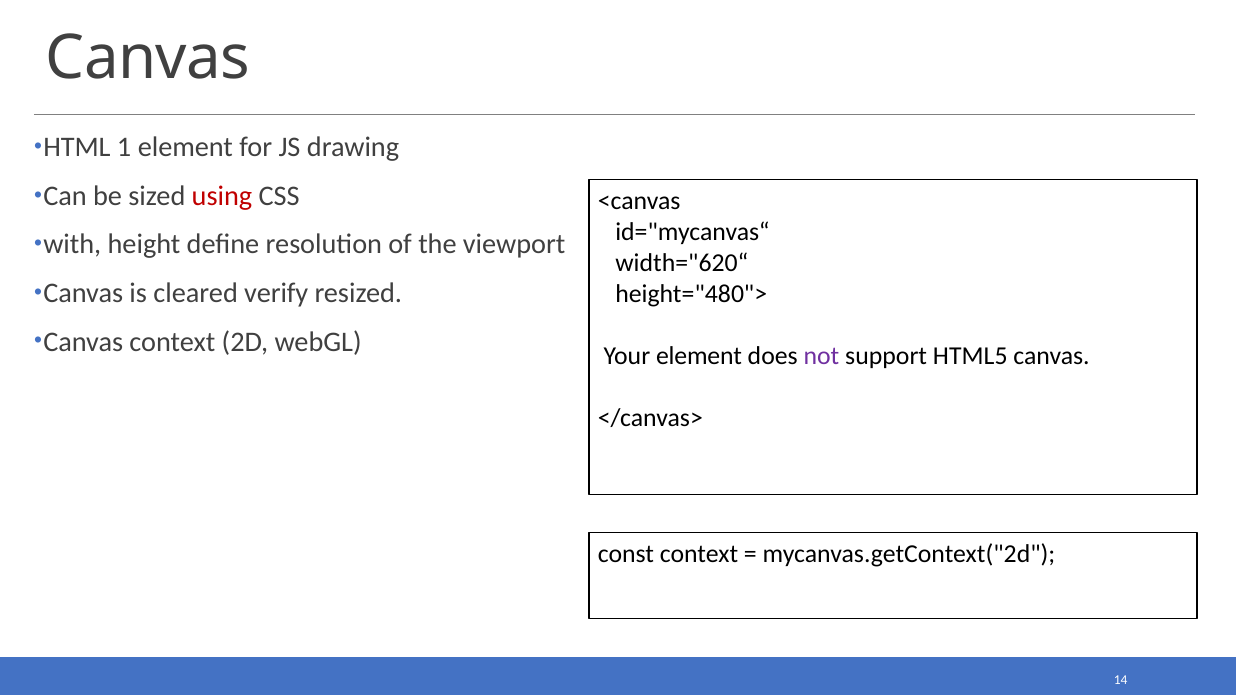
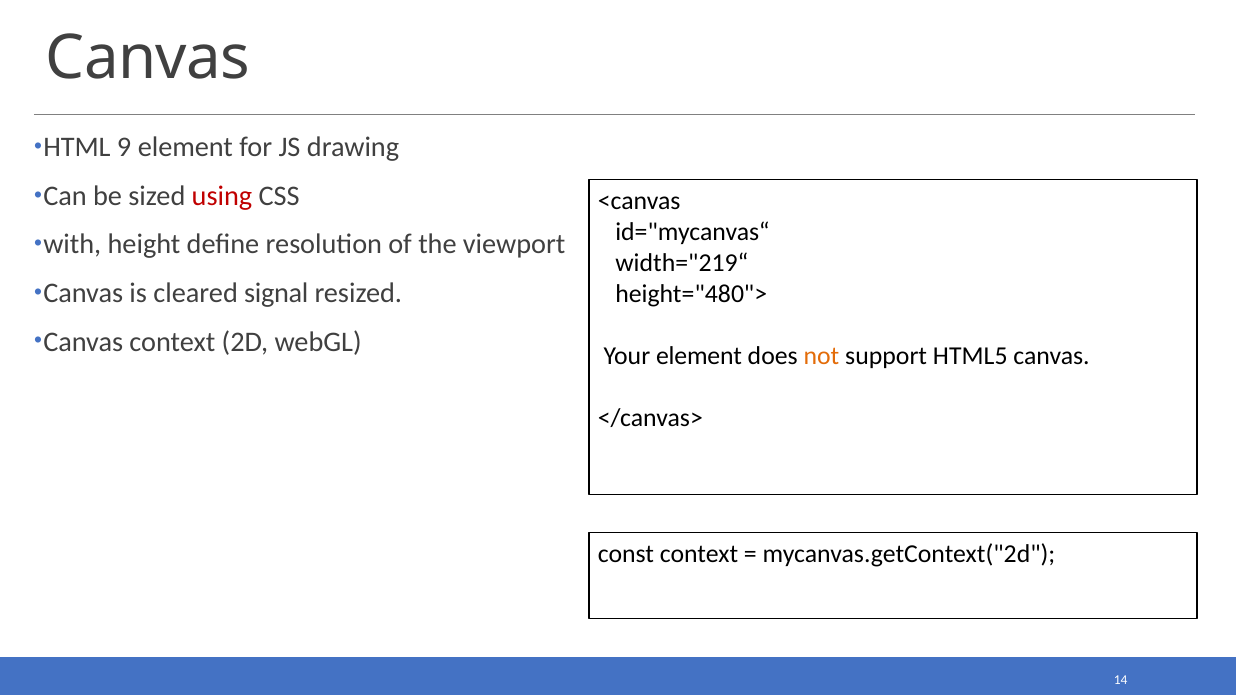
1: 1 -> 9 (124, 147)
width="620“: width="620“ -> width="219“ (682, 263)
verify: verify -> signal (276, 293)
not colour: purple -> orange (821, 356)
